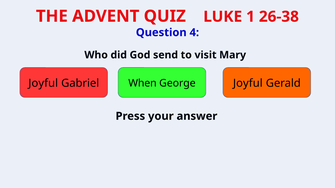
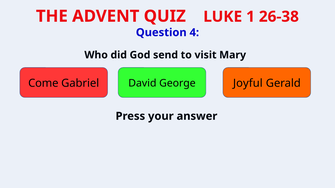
Joyful: Joyful -> Come (43, 83)
When: When -> David (142, 83)
